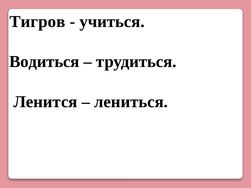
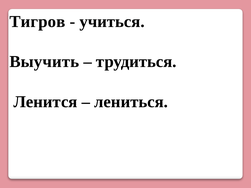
Водиться: Водиться -> Выучить (44, 62)
